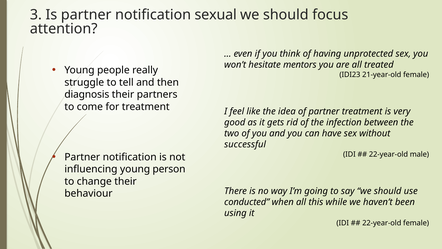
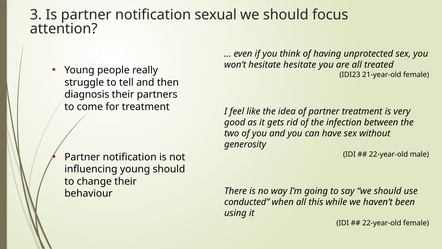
hesitate mentors: mentors -> hesitate (300, 65)
successful: successful -> generosity (245, 144)
young person: person -> should (169, 169)
